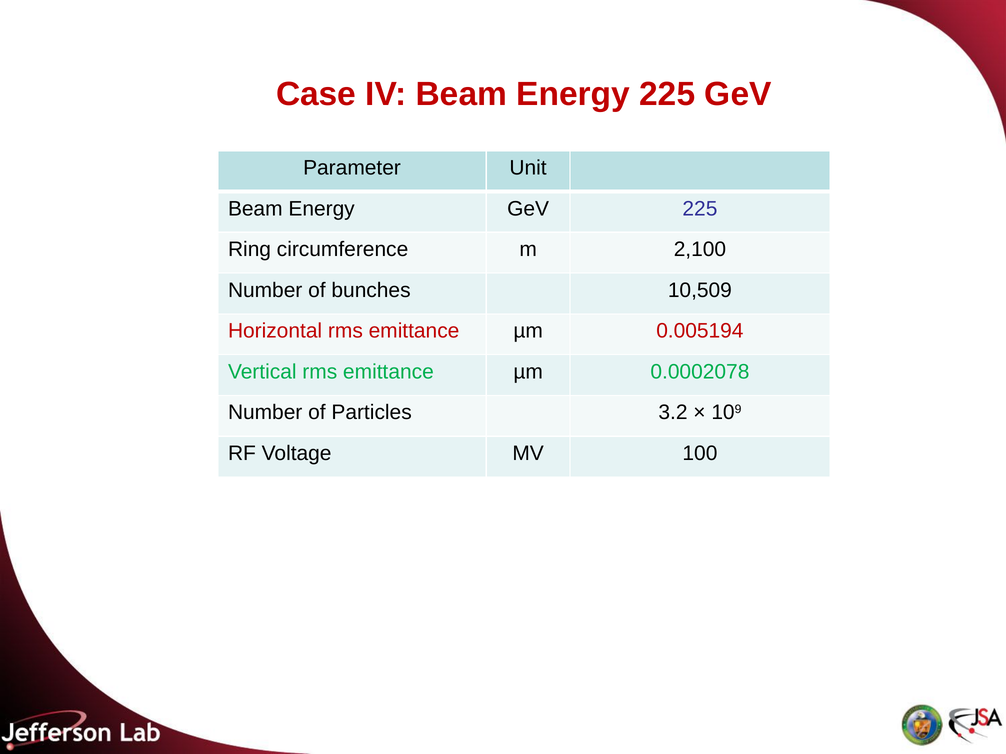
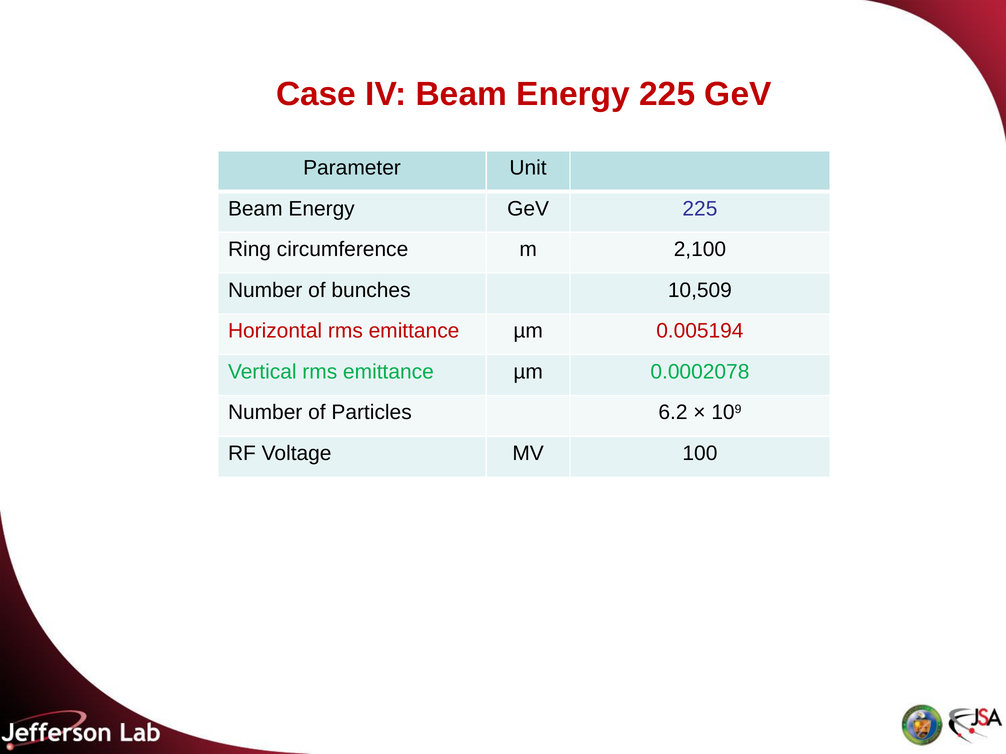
3.2: 3.2 -> 6.2 (673, 413)
